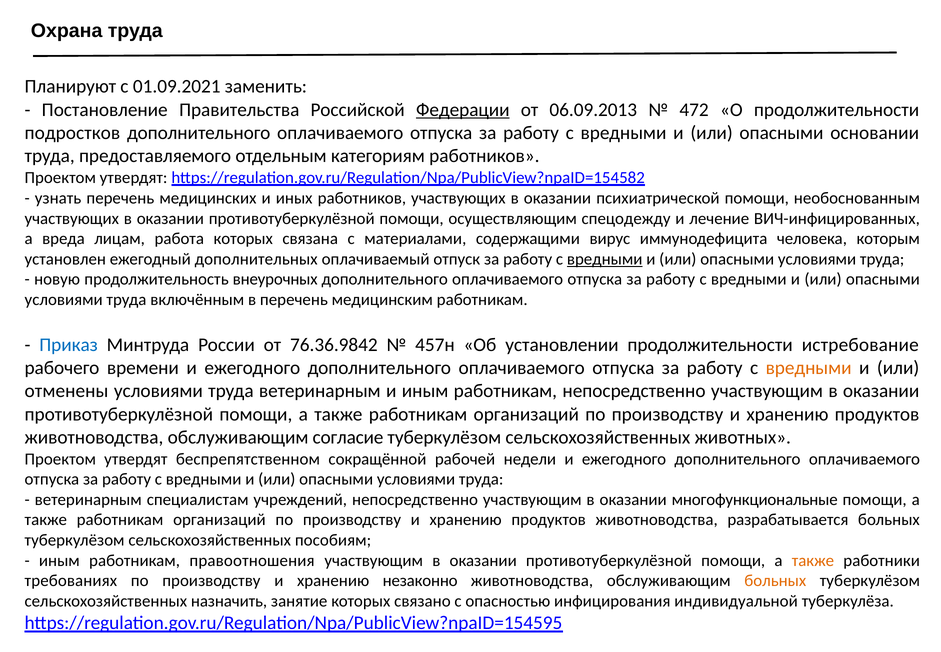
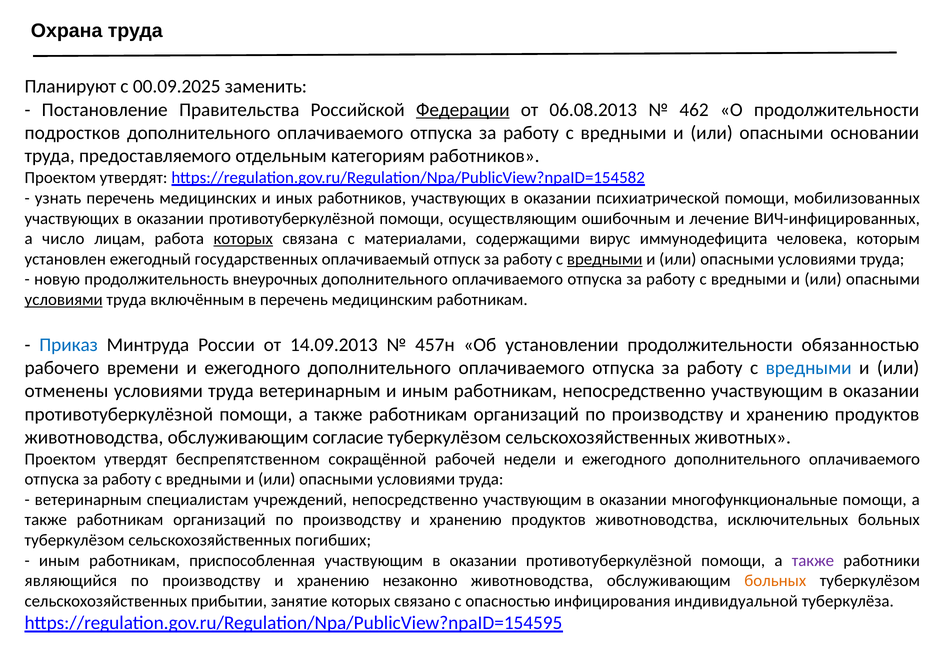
01.09.2021: 01.09.2021 -> 00.09.2025 (177, 86)
06.09.2013: 06.09.2013 -> 06.08.2013 (593, 110)
472: 472 -> 462 (694, 110)
необоснованным: необоснованным -> мобилизованных (857, 198)
спецодежду: спецодежду -> ошибочным (626, 218)
вреда: вреда -> число (63, 239)
которых underline: none -> present (243, 239)
дополнительных: дополнительных -> государственных (256, 259)
условиями underline: none -> present (64, 299)
76.36.9842: 76.36.9842 -> 14.09.2013 (334, 344)
истребование: истребование -> обязанностью (860, 344)
вредными colour: orange -> blue (809, 368)
разрабатывается: разрабатывается -> исключительных (788, 519)
пособиям: пособиям -> погибших (333, 540)
правоотношения: правоотношения -> приспособленная (252, 560)
также colour: orange -> purple (813, 560)
требованиях: требованиях -> являющийся (71, 580)
назначить: назначить -> прибытии (229, 601)
